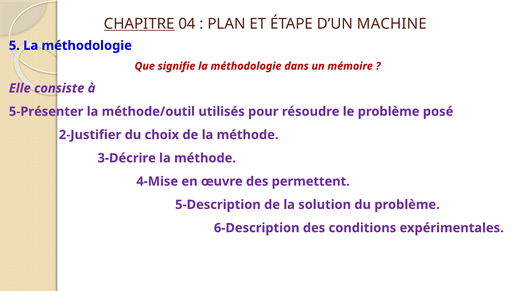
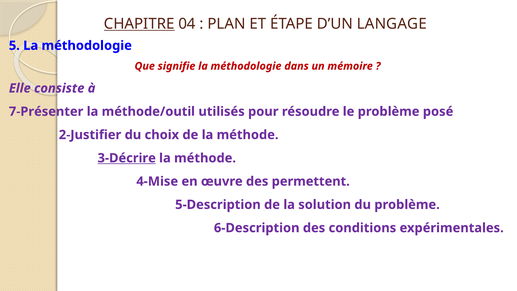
MACHINE: MACHINE -> LANGAGE (392, 24)
5-Présenter: 5-Présenter -> 7-Présenter (46, 111)
3-Décrire underline: none -> present (127, 158)
